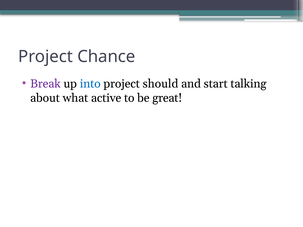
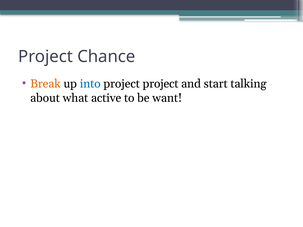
Break colour: purple -> orange (45, 84)
project should: should -> project (161, 84)
great: great -> want (167, 98)
